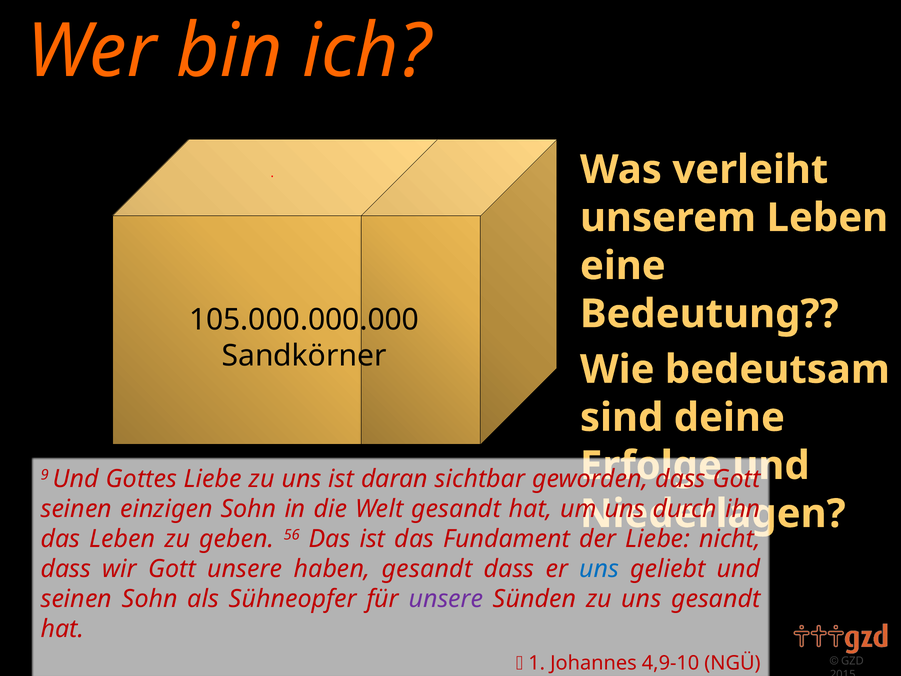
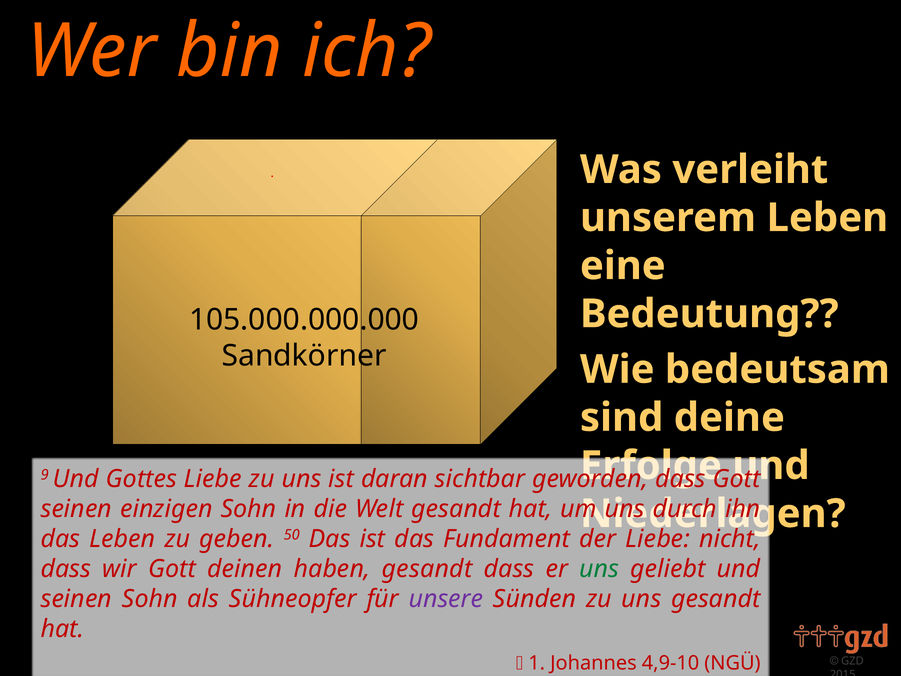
56: 56 -> 50 (292, 535)
Gott unsere: unsere -> deinen (245, 569)
uns colour: blue -> green (599, 569)
